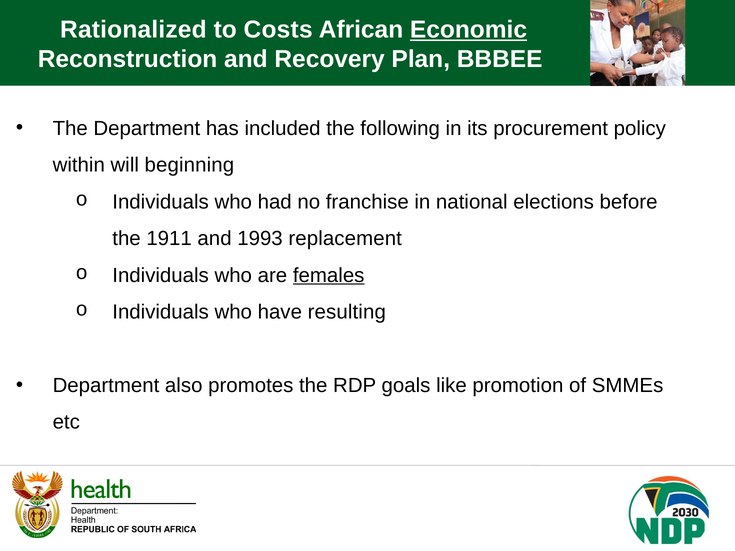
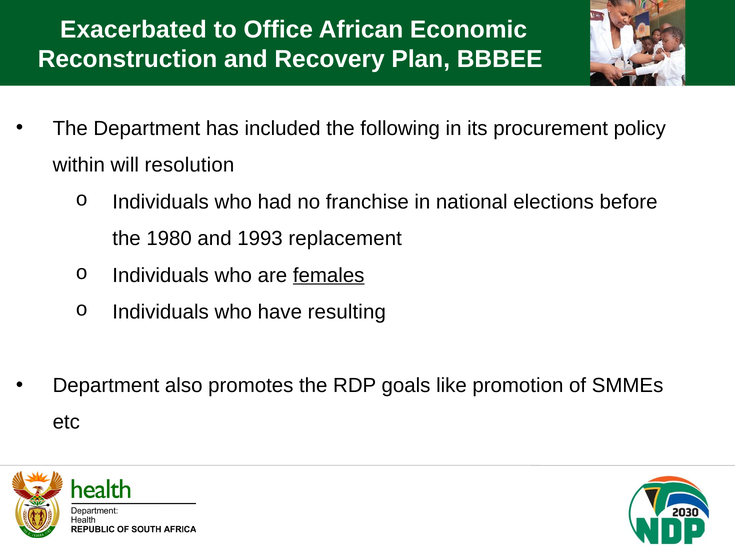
Rationalized: Rationalized -> Exacerbated (133, 30)
Costs: Costs -> Office (278, 30)
Economic underline: present -> none (468, 30)
beginning: beginning -> resolution (189, 165)
1911: 1911 -> 1980 (169, 239)
